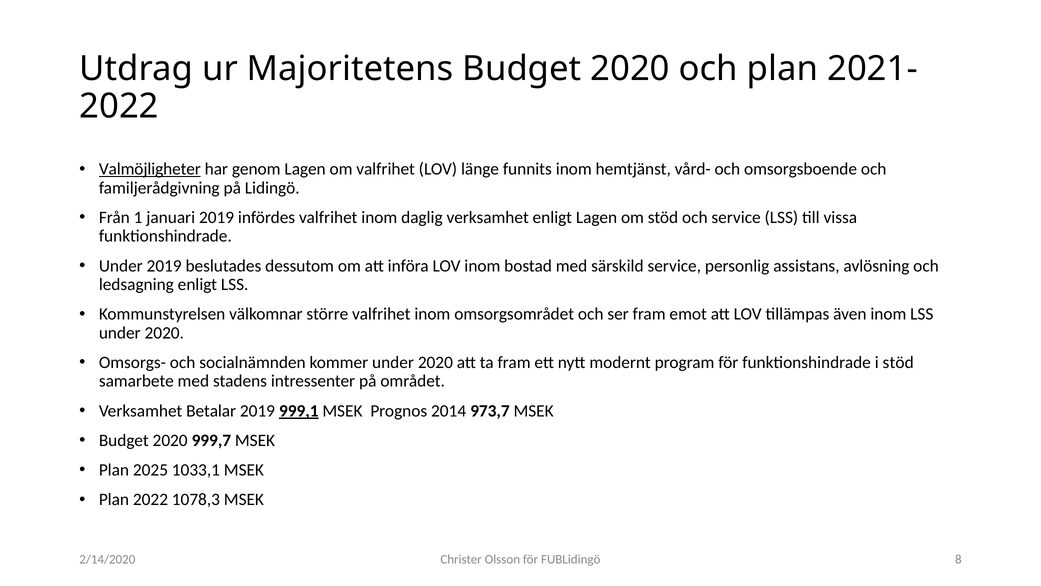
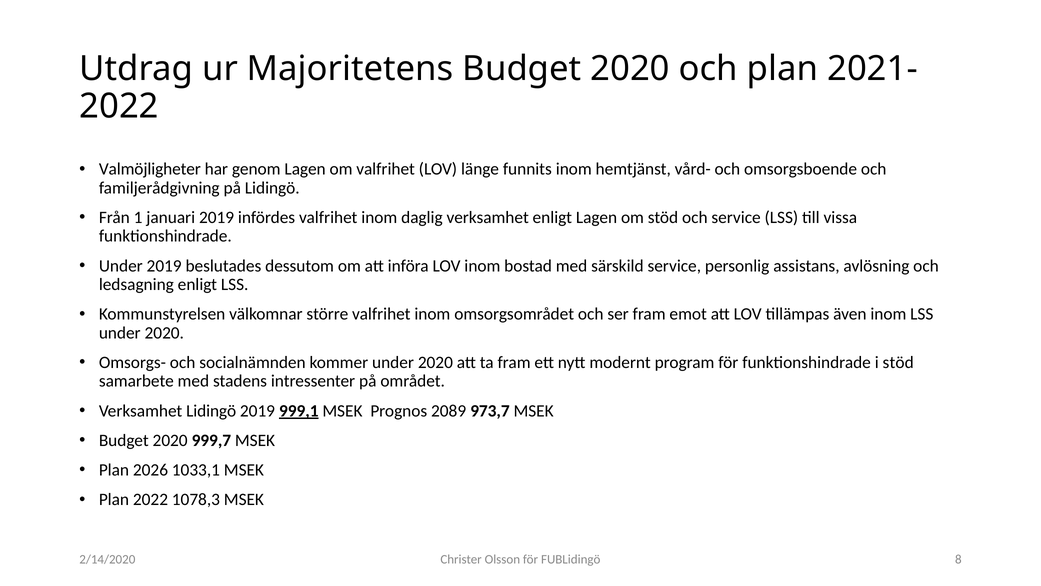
Valmöjligheter underline: present -> none (150, 169)
Verksamhet Betalar: Betalar -> Lidingö (211, 410)
2014: 2014 -> 2089 (449, 410)
2025: 2025 -> 2026 (150, 470)
